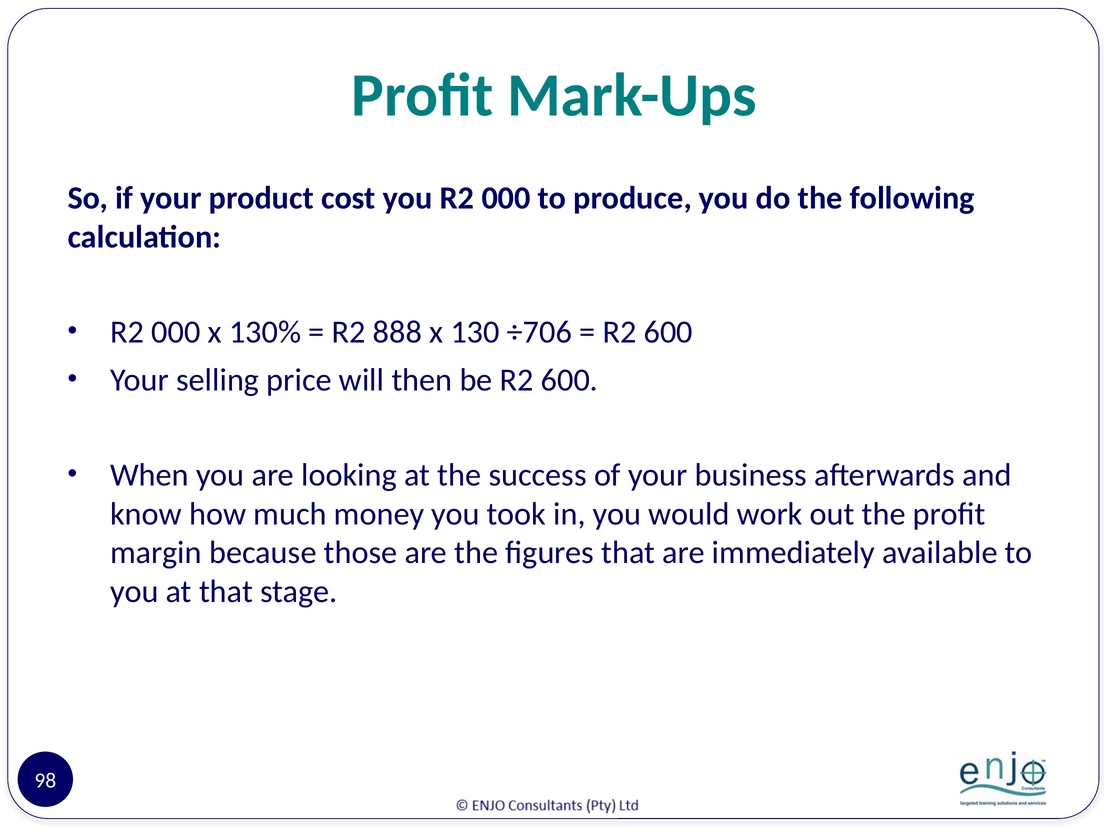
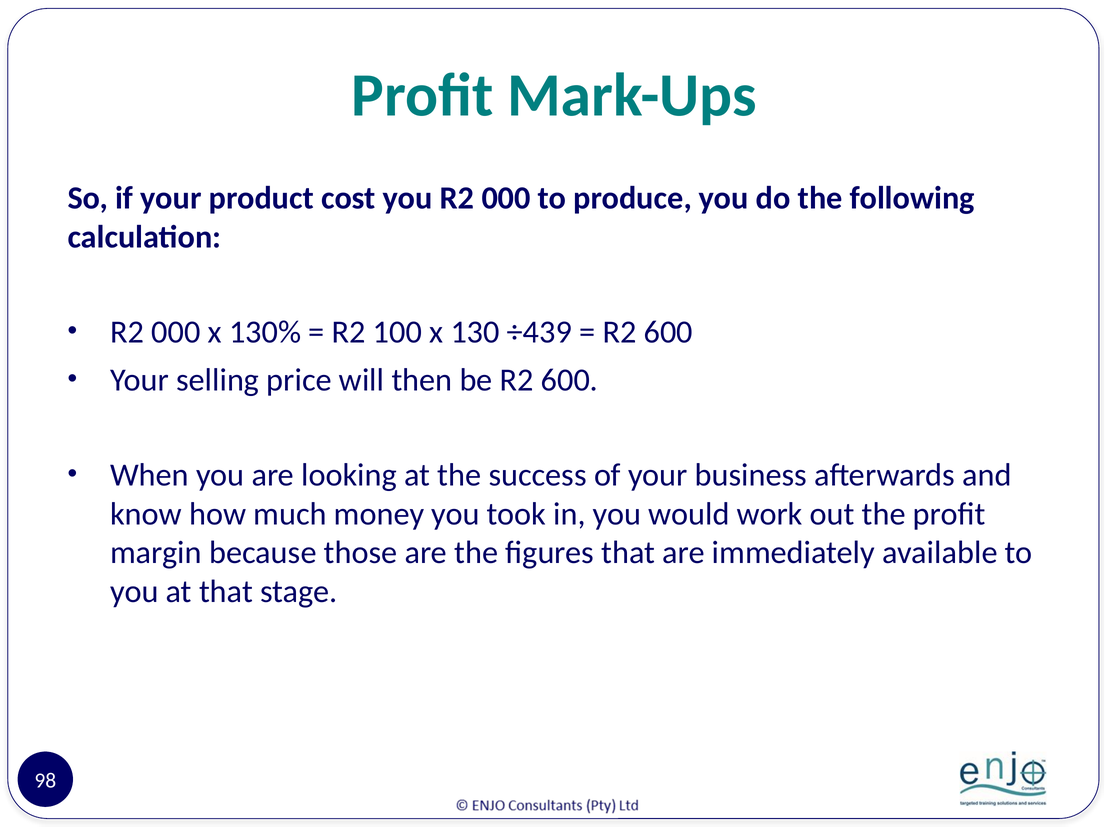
888: 888 -> 100 (397, 332)
÷706: ÷706 -> ÷439 (539, 332)
